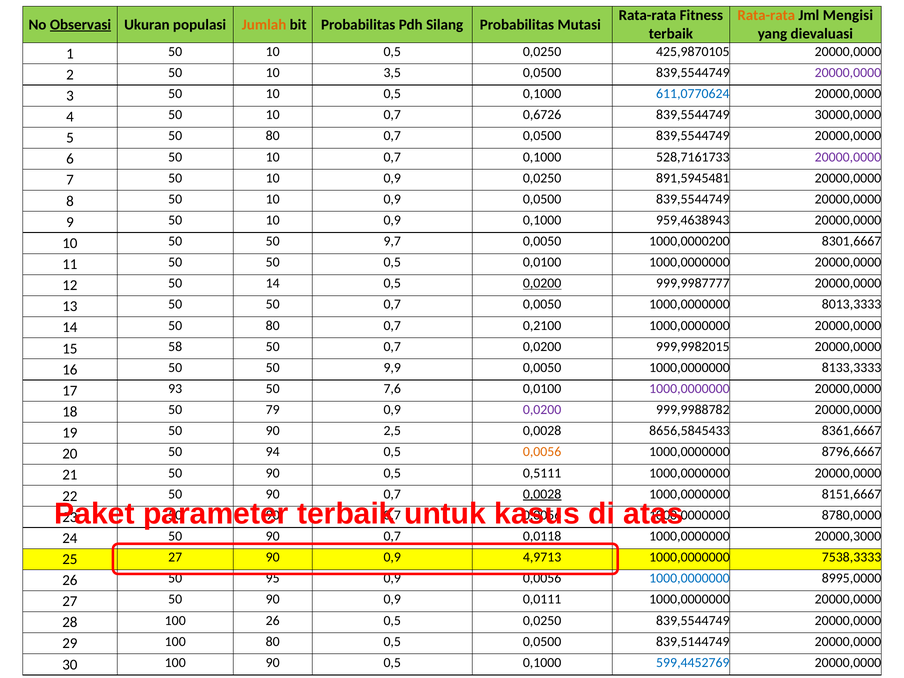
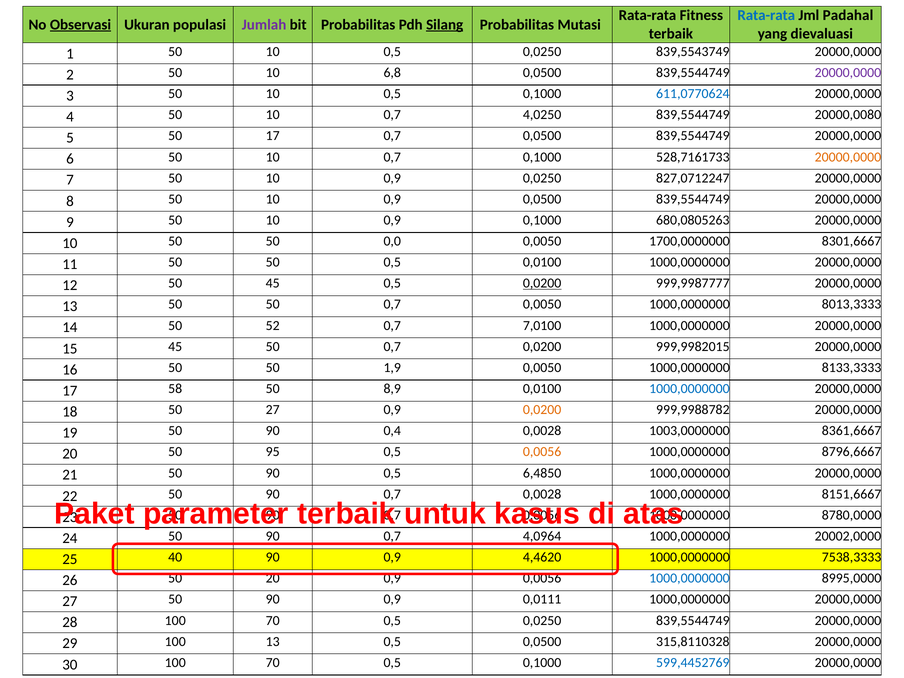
Rata-rata colour: orange -> blue (766, 15)
Mengisi: Mengisi -> Padahal (848, 15)
Jumlah colour: orange -> purple (264, 25)
Silang underline: none -> present (445, 25)
425,9870105: 425,9870105 -> 839,5543749 (693, 52)
3,5: 3,5 -> 6,8 (392, 73)
0,6726: 0,6726 -> 4,0250 (542, 115)
30000,0000: 30000,0000 -> 20000,0080 (848, 115)
5 50 80: 80 -> 17 (273, 136)
20000,0000 colour: purple -> orange (848, 157)
891,5945481: 891,5945481 -> 827,0712247 (693, 178)
959,4638943: 959,4638943 -> 680,0805263 (693, 220)
9,7: 9,7 -> 0,0 (392, 241)
1000,0000200: 1000,0000200 -> 1700,0000000 (689, 241)
50 14: 14 -> 45 (273, 283)
14 50 80: 80 -> 52 (273, 326)
0,2100: 0,2100 -> 7,0100 (542, 326)
15 58: 58 -> 45 (175, 347)
9,9: 9,9 -> 1,9 (392, 368)
93: 93 -> 58 (175, 389)
7,6: 7,6 -> 8,9 (392, 389)
1000,0000000 colour: purple -> blue (689, 389)
50 79: 79 -> 27 (273, 410)
0,0200 colour: purple -> orange (542, 410)
2,5: 2,5 -> 0,4 (392, 431)
8656,5845433: 8656,5845433 -> 1003,0000000 (689, 431)
94: 94 -> 95 (273, 452)
0,5111: 0,5111 -> 6,4850 (542, 473)
0,0028 underline: present -> none (542, 494)
0,0118: 0,0118 -> 4,0964 (542, 536)
20000,3000: 20000,3000 -> 20002,0000 (848, 536)
25 27: 27 -> 40 (175, 557)
4,9713: 4,9713 -> 4,4620 (542, 557)
50 95: 95 -> 20 (273, 578)
28 100 26: 26 -> 70 (273, 620)
100 80: 80 -> 13 (273, 642)
839,5144749: 839,5144749 -> 315,8110328 (693, 642)
30 100 90: 90 -> 70 (273, 663)
